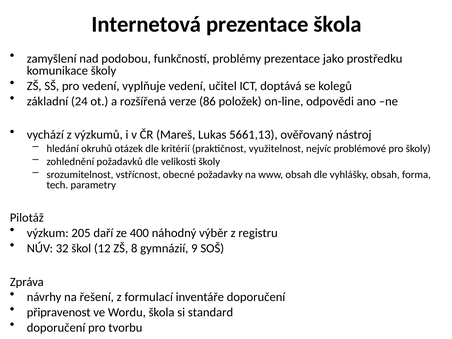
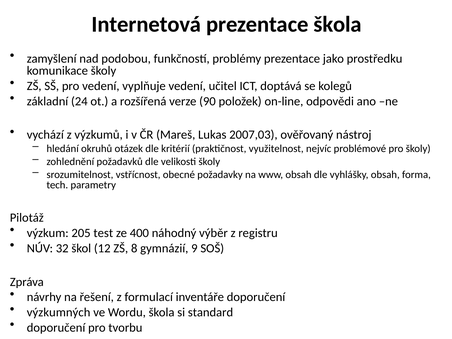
86: 86 -> 90 (207, 101)
5661,13: 5661,13 -> 2007,03 (253, 135)
daří: daří -> test (103, 233)
připravenost: připravenost -> výzkumných (59, 312)
